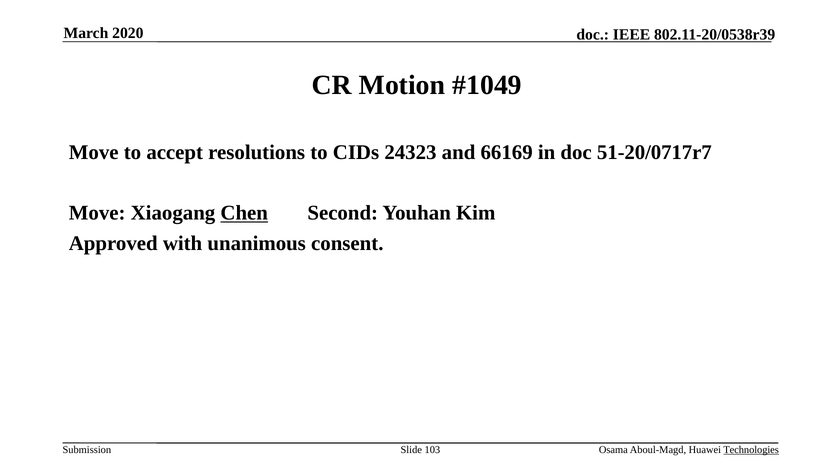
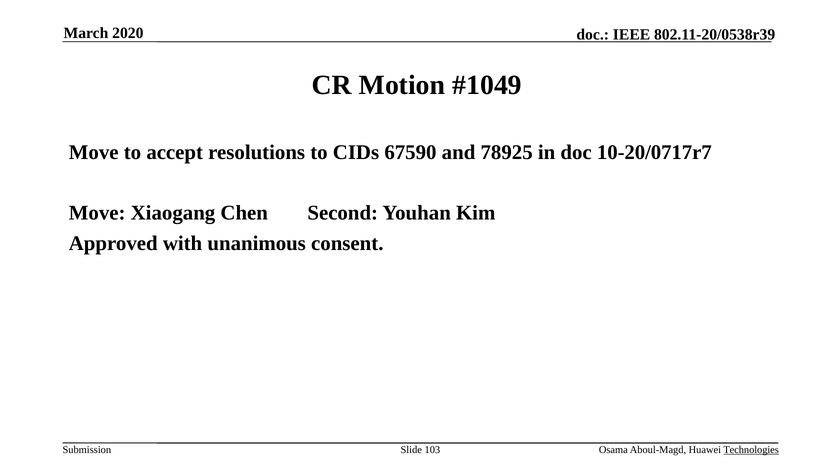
24323: 24323 -> 67590 (410, 153)
66169: 66169 -> 78925 (507, 153)
51-20/0717r7: 51-20/0717r7 -> 10-20/0717r7 (654, 153)
Chen underline: present -> none (244, 213)
